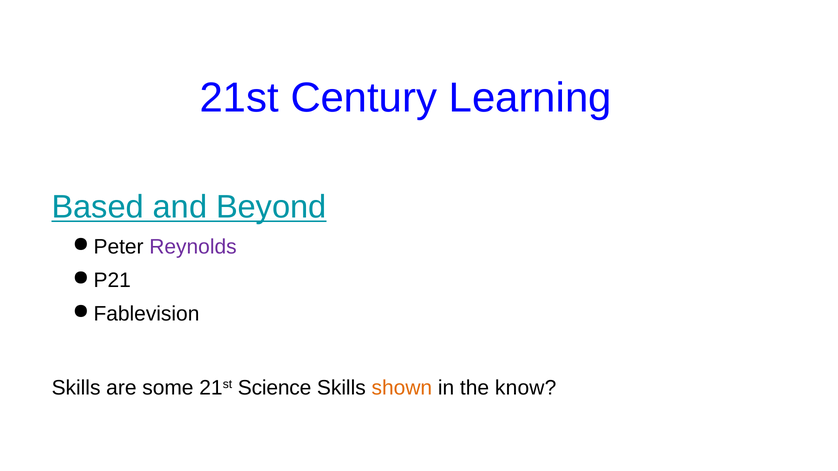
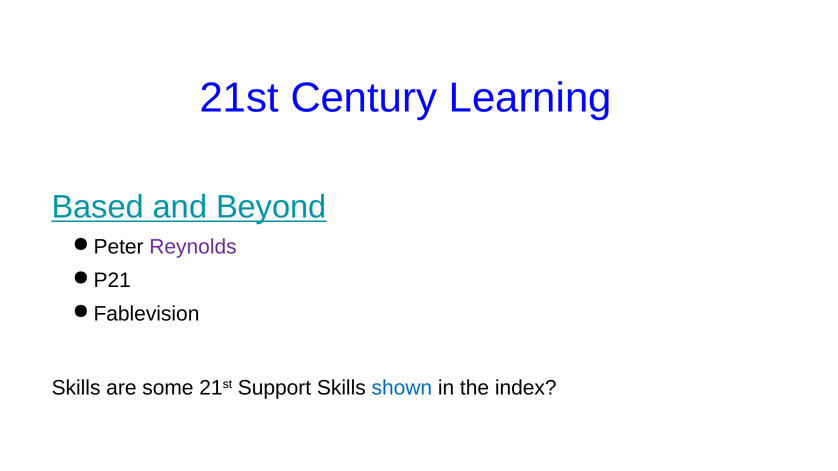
Science: Science -> Support (275, 388)
shown colour: orange -> blue (402, 388)
know: know -> index (526, 388)
